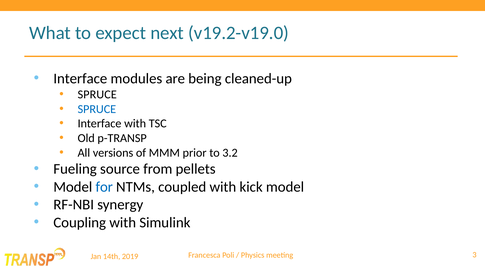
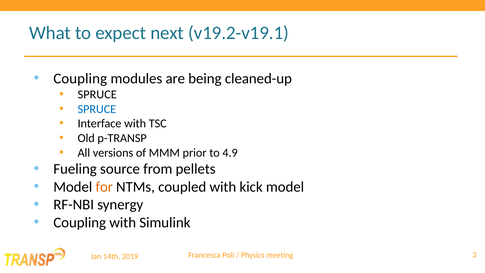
v19.2-v19.0: v19.2-v19.0 -> v19.2-v19.1 (239, 33)
Interface: Interface -> Coupling (80, 78)
3.2: 3.2 -> 4.9 (230, 153)
for colour: blue -> orange (104, 187)
